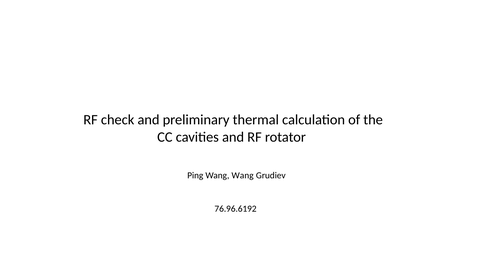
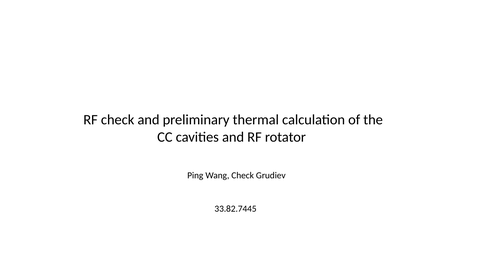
Wang Wang: Wang -> Check (243, 176)
76.96.6192: 76.96.6192 -> 33.82.7445 (236, 209)
